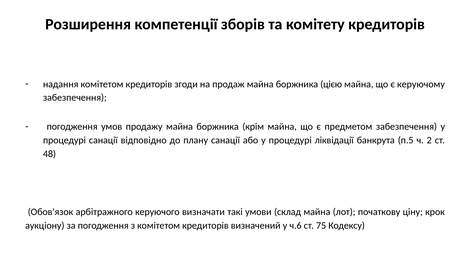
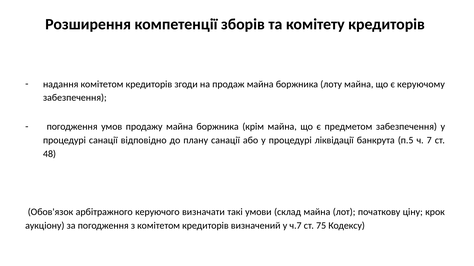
цією: цією -> лоту (331, 84)
2: 2 -> 7 (429, 141)
ч.6: ч.6 -> ч.7 (296, 226)
